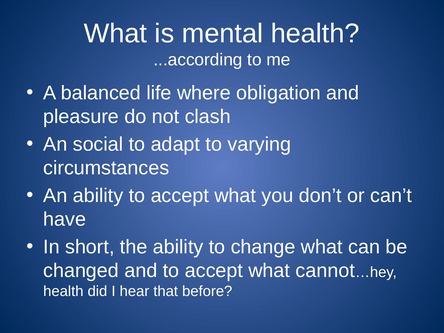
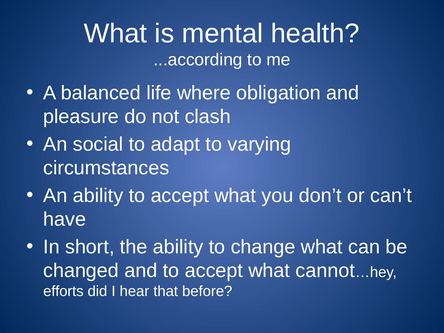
health: health -> efforts (63, 291)
